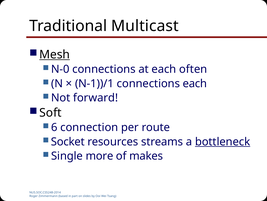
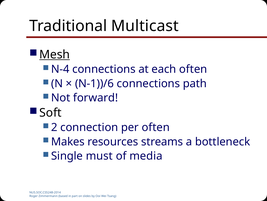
N-0: N-0 -> N-4 (60, 69)
N-1))/1: N-1))/1 -> N-1))/6 (94, 83)
connections each: each -> path (195, 83)
6: 6 -> 2 (54, 127)
per route: route -> often (156, 127)
Socket: Socket -> Makes (68, 141)
bottleneck underline: present -> none (223, 141)
more: more -> must (99, 155)
makes: makes -> media (146, 155)
